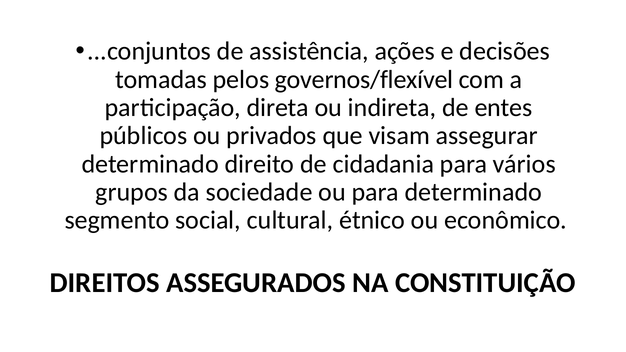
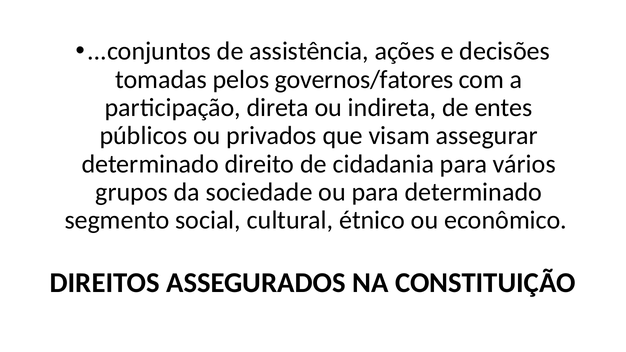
governos/flexível: governos/flexível -> governos/fatores (364, 79)
